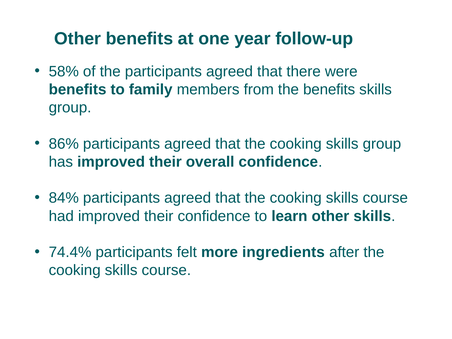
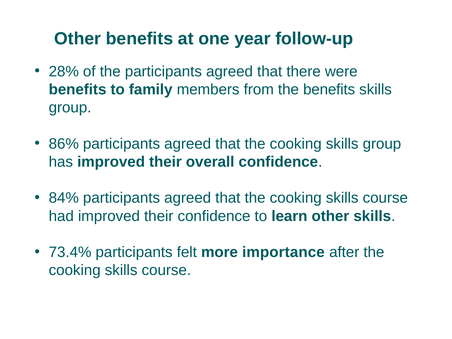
58%: 58% -> 28% (64, 71)
74.4%: 74.4% -> 73.4% (70, 252)
ingredients: ingredients -> importance (283, 252)
